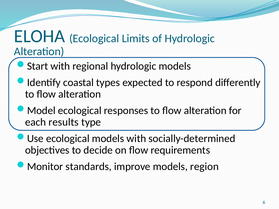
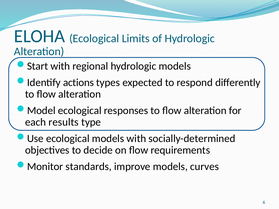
coastal: coastal -> actions (78, 83)
region: region -> curves (205, 167)
